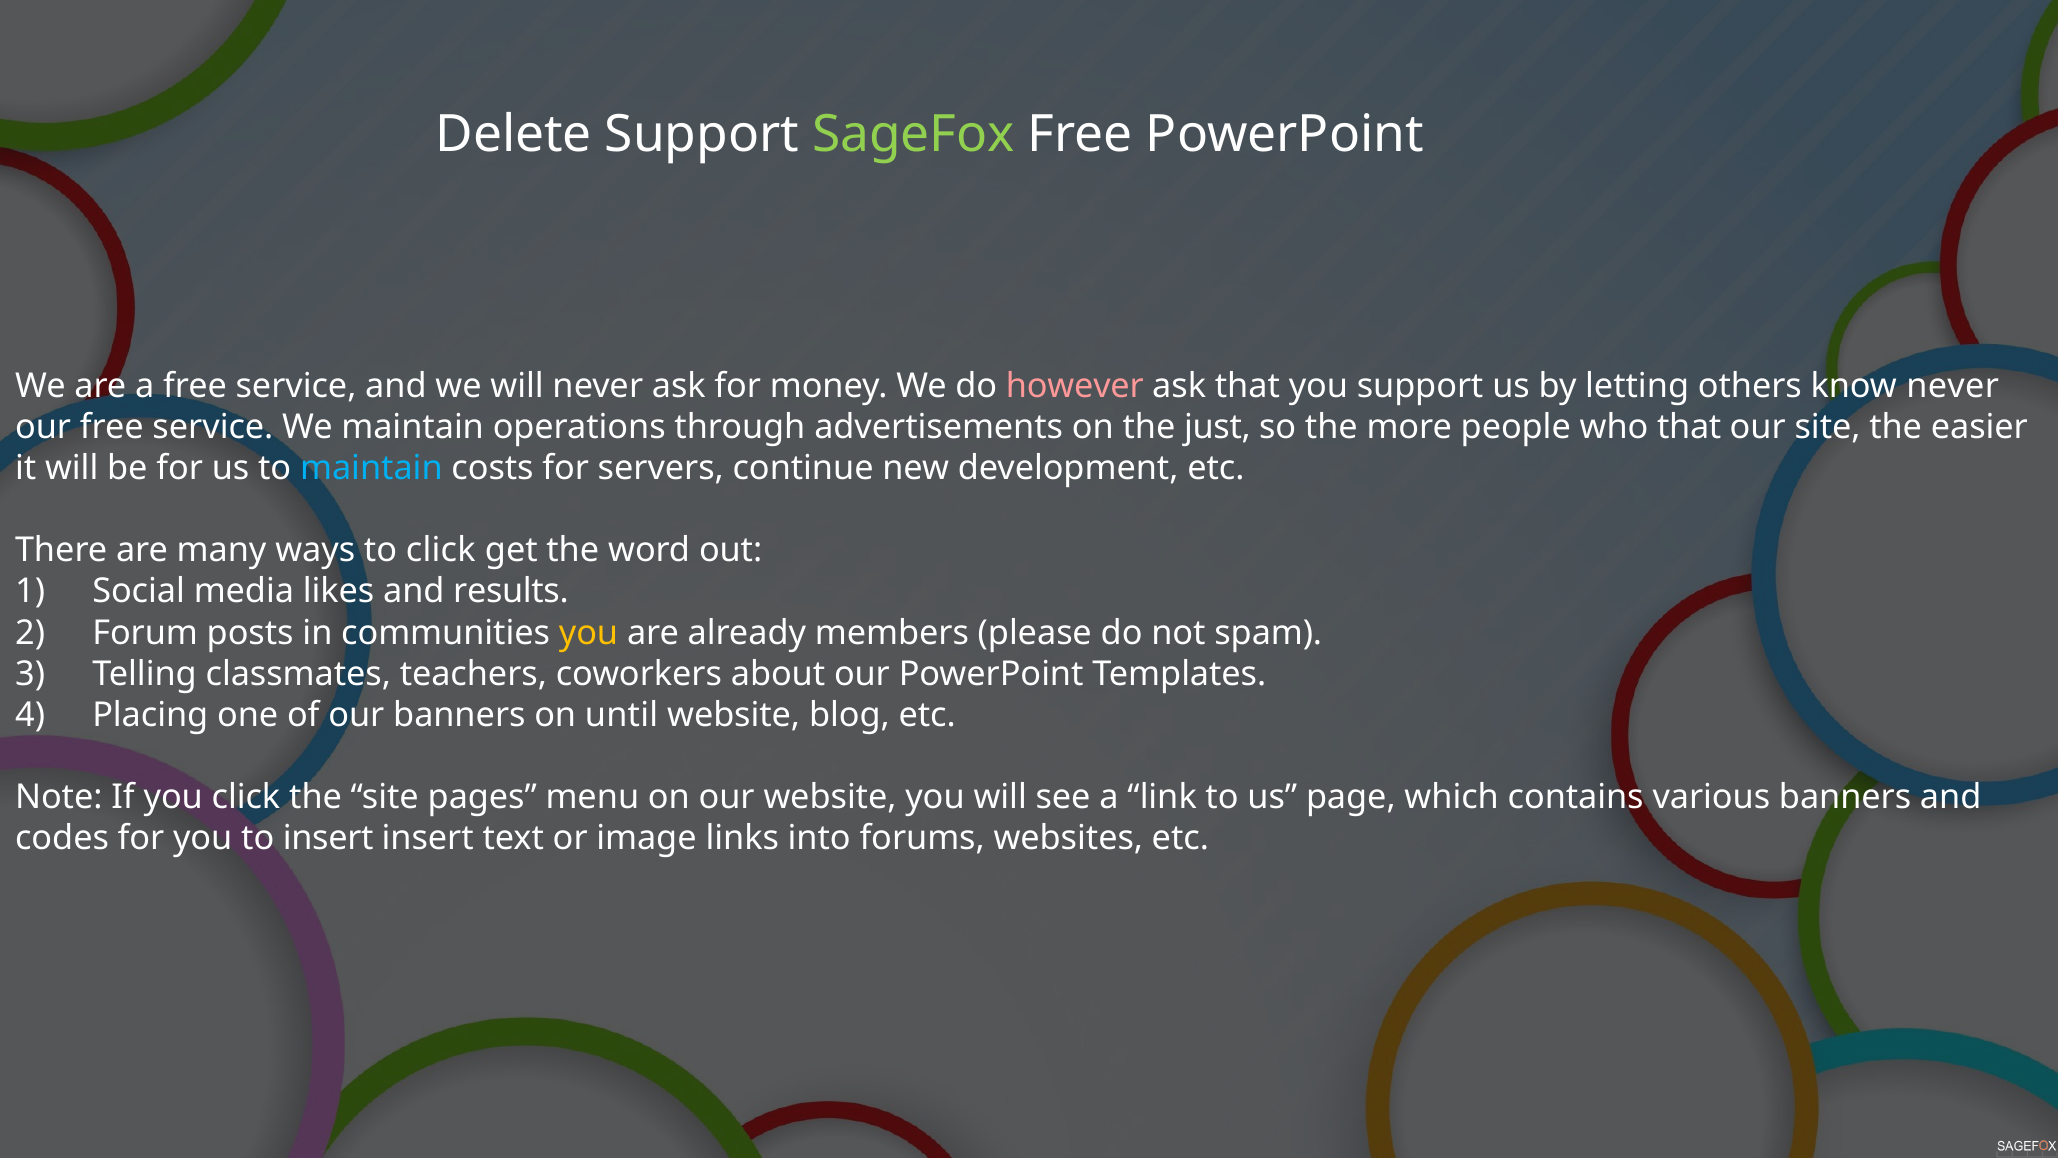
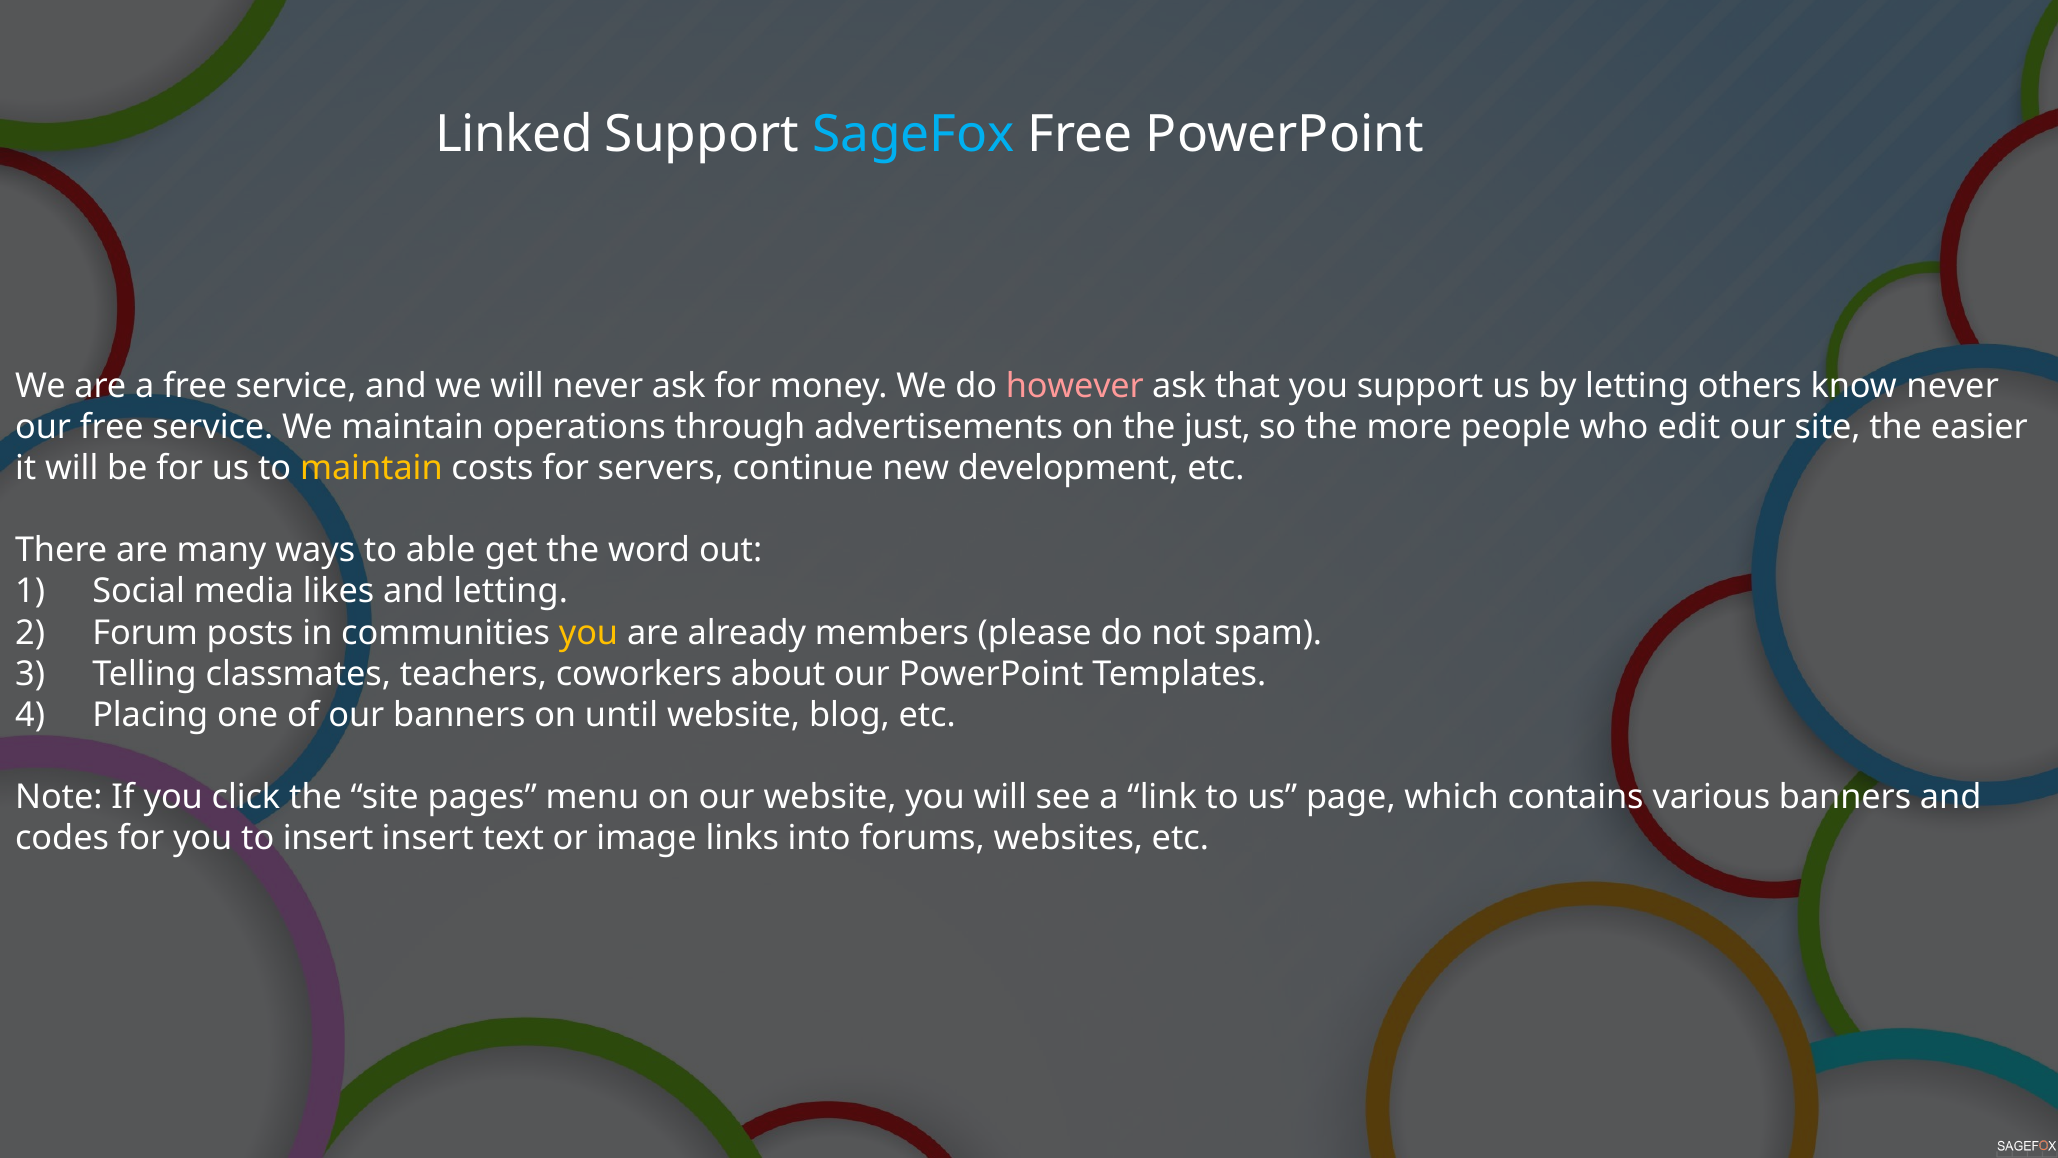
Delete: Delete -> Linked (514, 135)
SageFox colour: light green -> light blue (913, 135)
who that: that -> edit (1689, 427)
maintain colour: light blue -> yellow (371, 468)
to click: click -> able (441, 550)
and results: results -> letting (511, 591)
